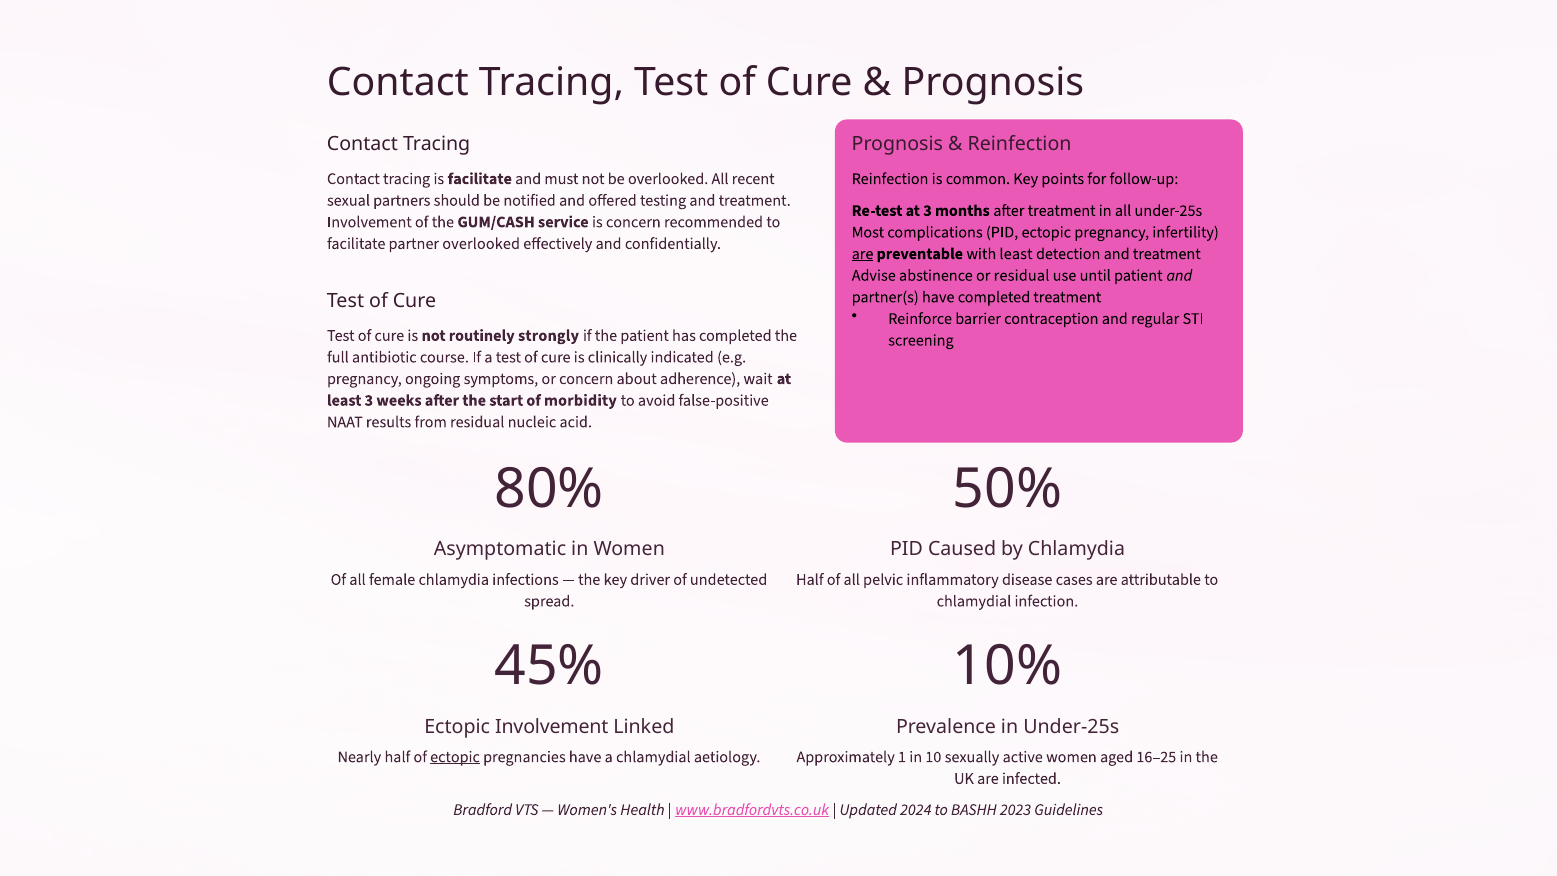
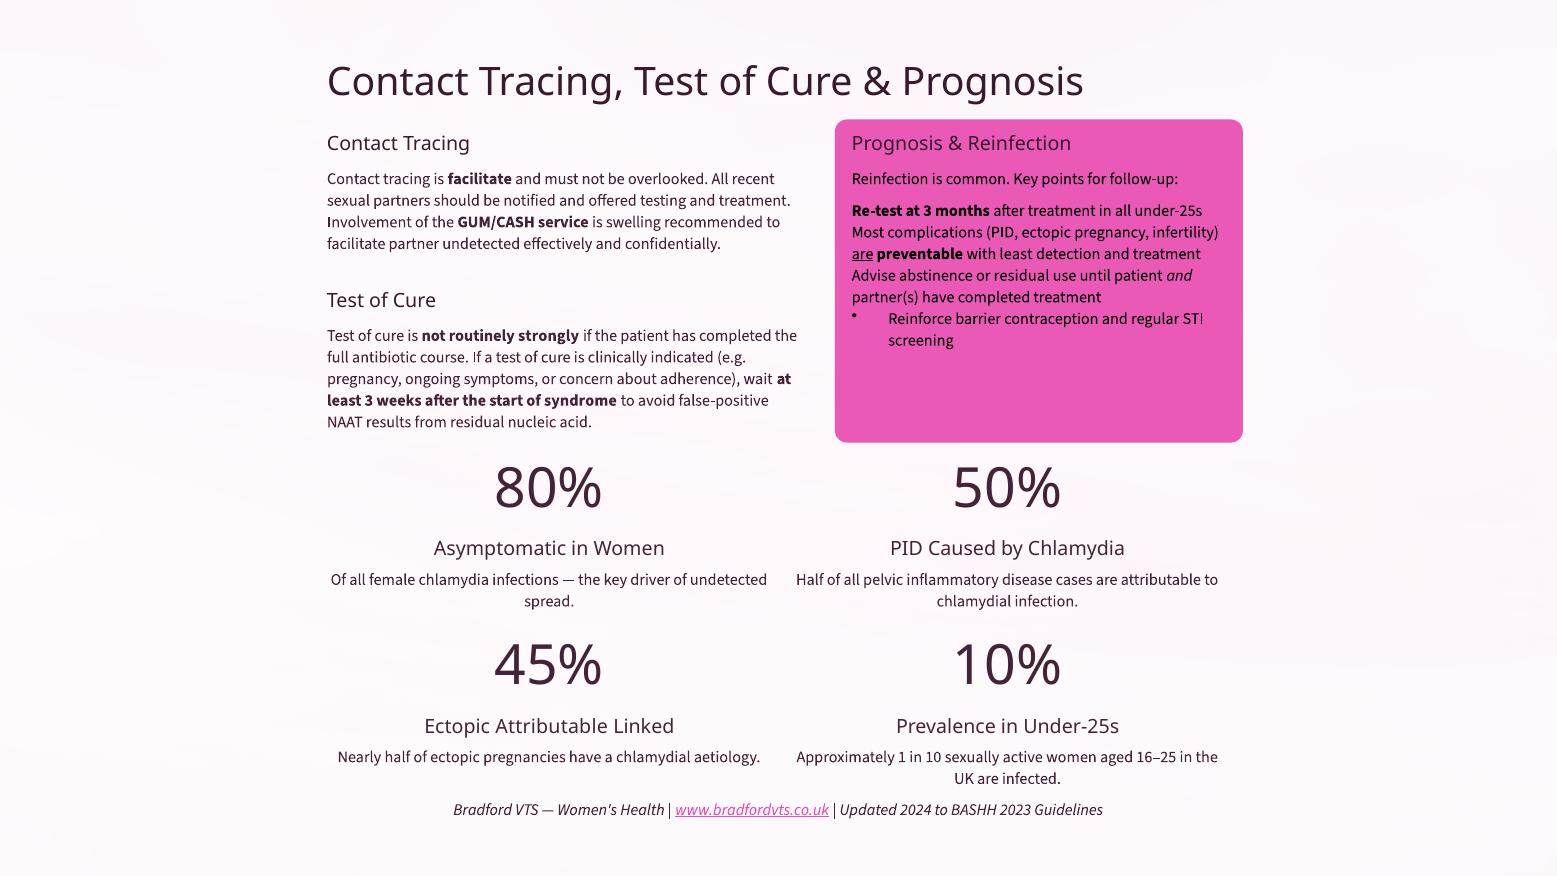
is concern: concern -> swelling (633, 222)
partner overlooked: overlooked -> undetected (481, 243)
morbidity: morbidity -> syndrome (580, 400)
Ectopic Involvement: Involvement -> Attributable (552, 726)
ectopic underline: present -> none (455, 757)
